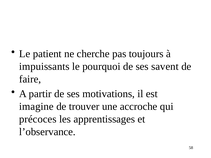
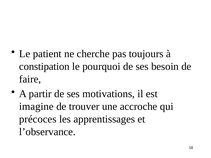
impuissants: impuissants -> constipation (44, 66)
savent: savent -> besoin (165, 66)
